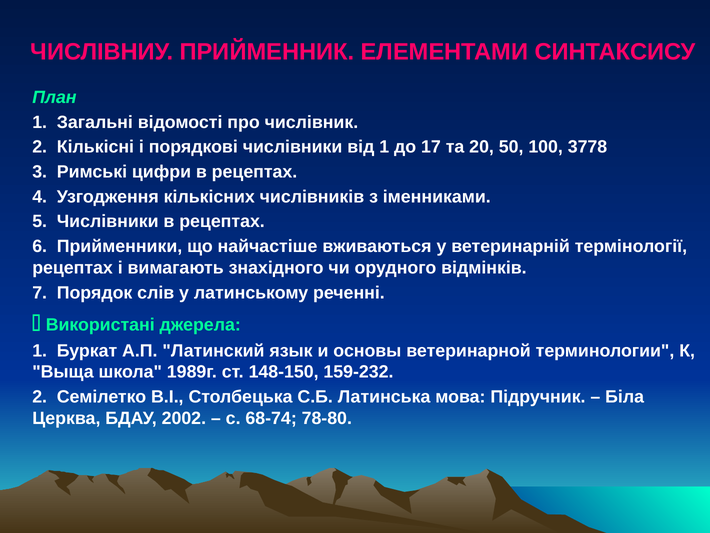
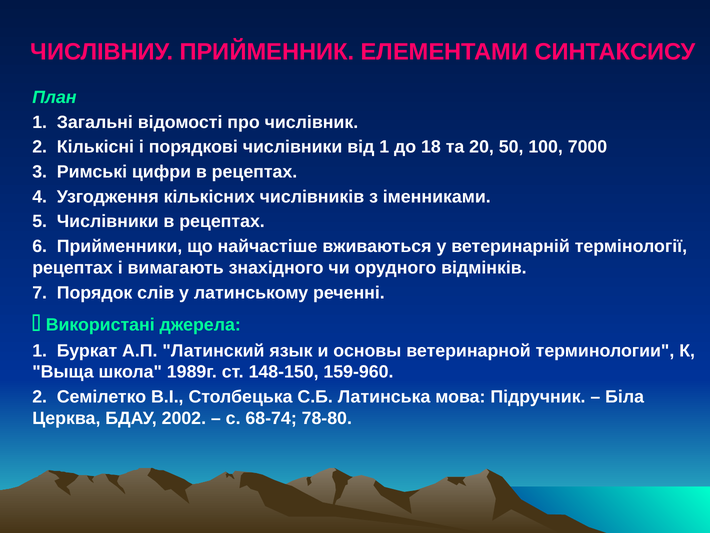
17: 17 -> 18 (431, 147)
3778: 3778 -> 7000 (587, 147)
159-232: 159-232 -> 159-960 (359, 372)
